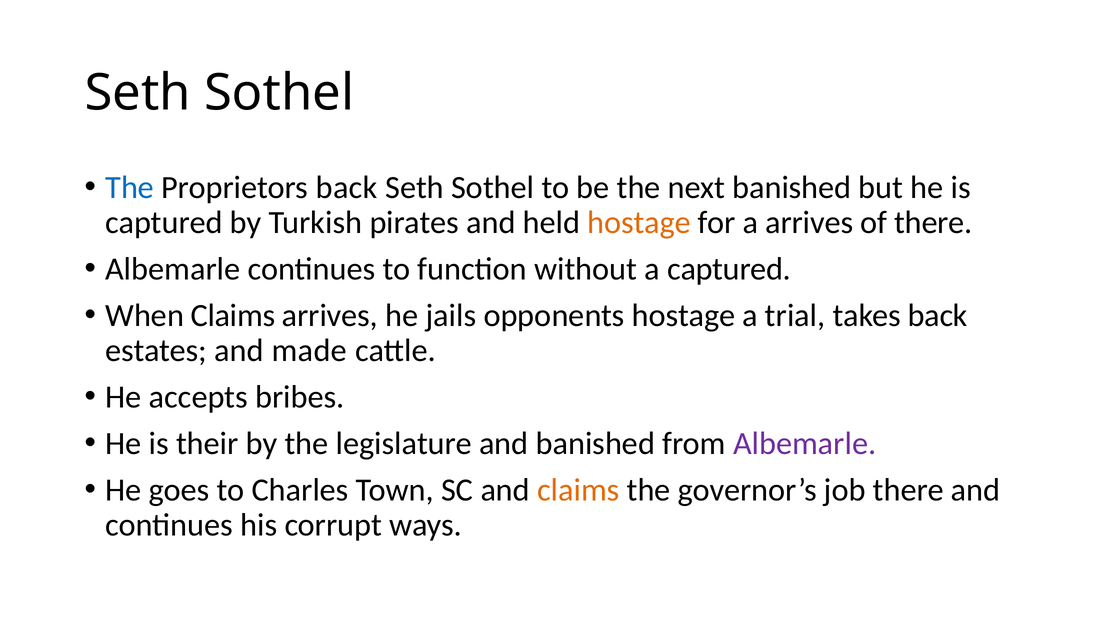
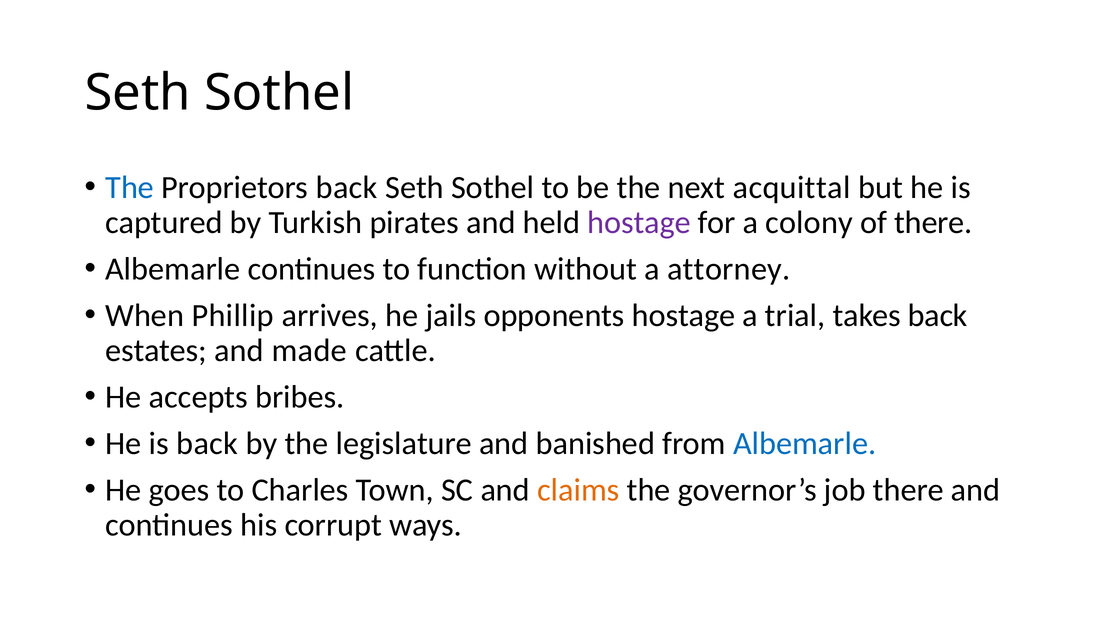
next banished: banished -> acquittal (792, 188)
hostage colour: orange -> purple (639, 222)
a arrives: arrives -> colony (809, 222)
a captured: captured -> attorney (729, 269)
When Claims: Claims -> Phillip (233, 315)
is their: their -> back (207, 443)
Albemarle colour: purple -> blue (805, 443)
